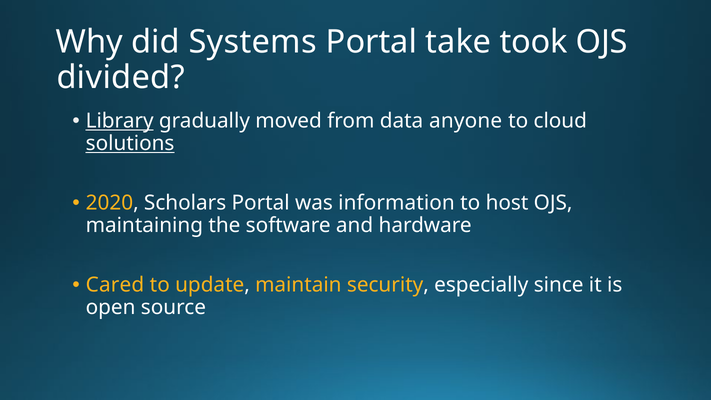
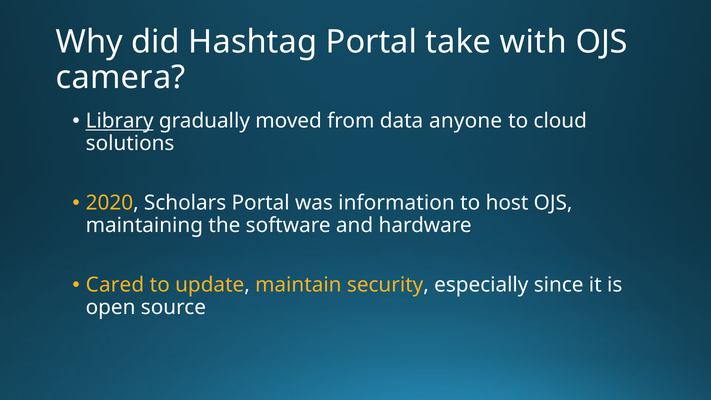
Systems: Systems -> Hashtag (253, 42)
took: took -> with (533, 42)
divided: divided -> camera (121, 77)
solutions underline: present -> none (130, 143)
